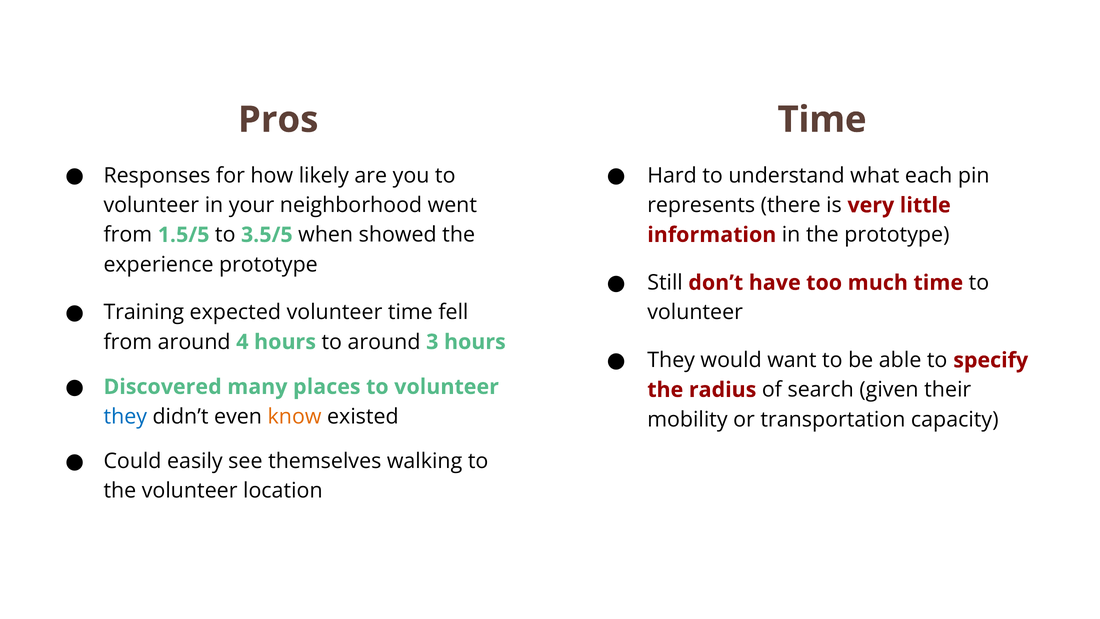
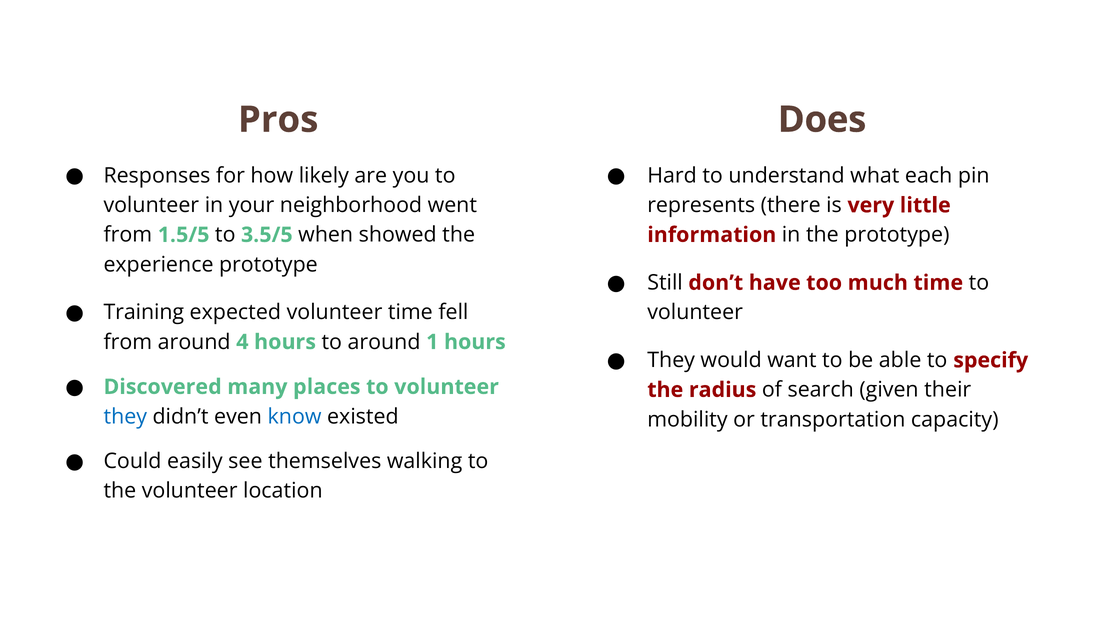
Time: Time -> Does (822, 120)
3: 3 -> 1 (432, 342)
know colour: orange -> blue (295, 416)
